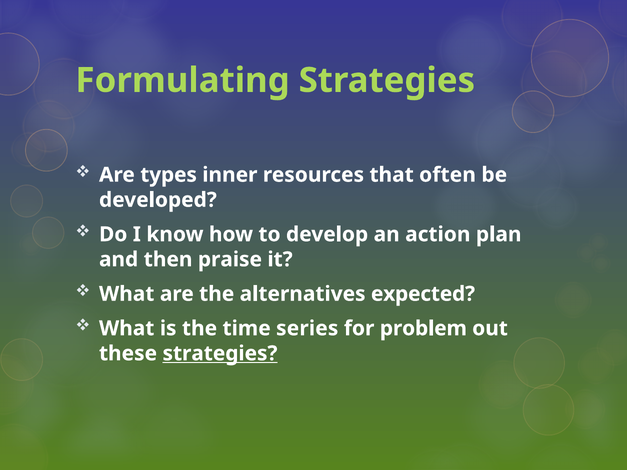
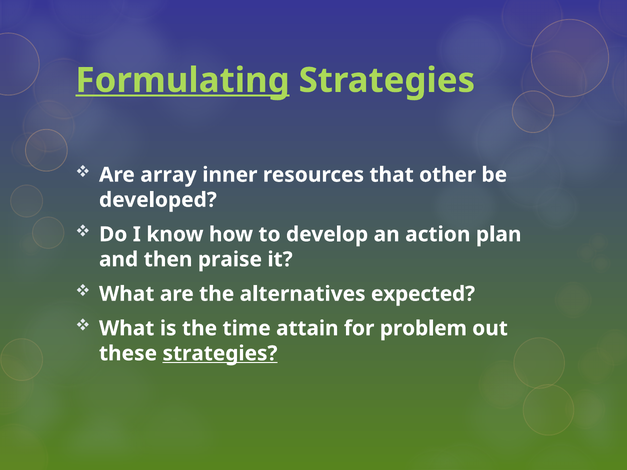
Formulating underline: none -> present (183, 80)
types: types -> array (168, 175)
often: often -> other (448, 175)
series: series -> attain (307, 329)
